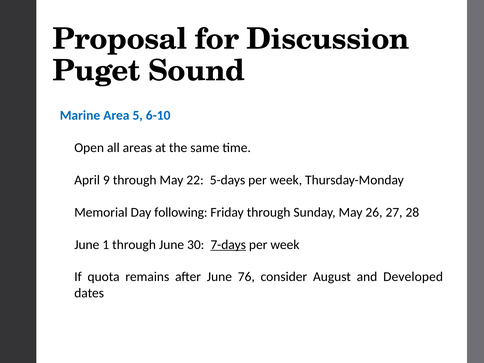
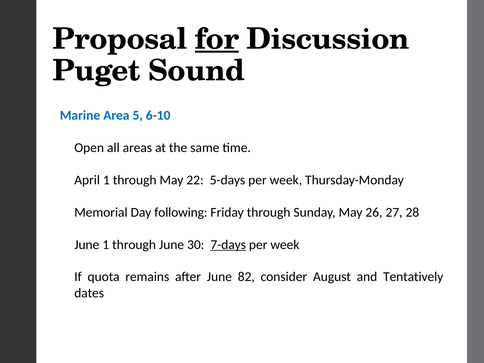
for underline: none -> present (217, 39)
April 9: 9 -> 1 (106, 180)
76: 76 -> 82 (246, 277)
Developed: Developed -> Tentatively (413, 277)
